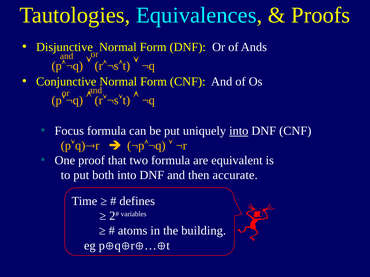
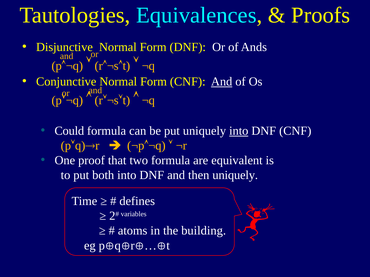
And underline: none -> present (222, 82)
Focus: Focus -> Could (69, 131)
then accurate: accurate -> uniquely (235, 175)
